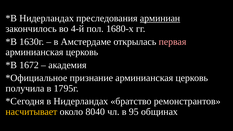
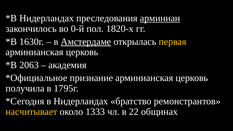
4-й: 4-й -> 0-й (78, 29)
1680-х: 1680-х -> 1820-х (120, 29)
Амстердаме underline: none -> present (86, 42)
первая colour: pink -> yellow (173, 42)
1672: 1672 -> 2063 (29, 65)
8040: 8040 -> 1333 (95, 112)
95: 95 -> 22 (134, 112)
